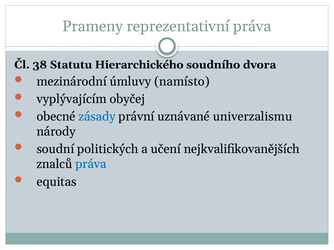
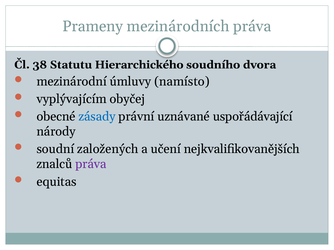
reprezentativní: reprezentativní -> mezinárodních (178, 26)
univerzalismu: univerzalismu -> uspořádávající (253, 117)
politických: politických -> založených (108, 149)
práva colour: blue -> purple (91, 164)
